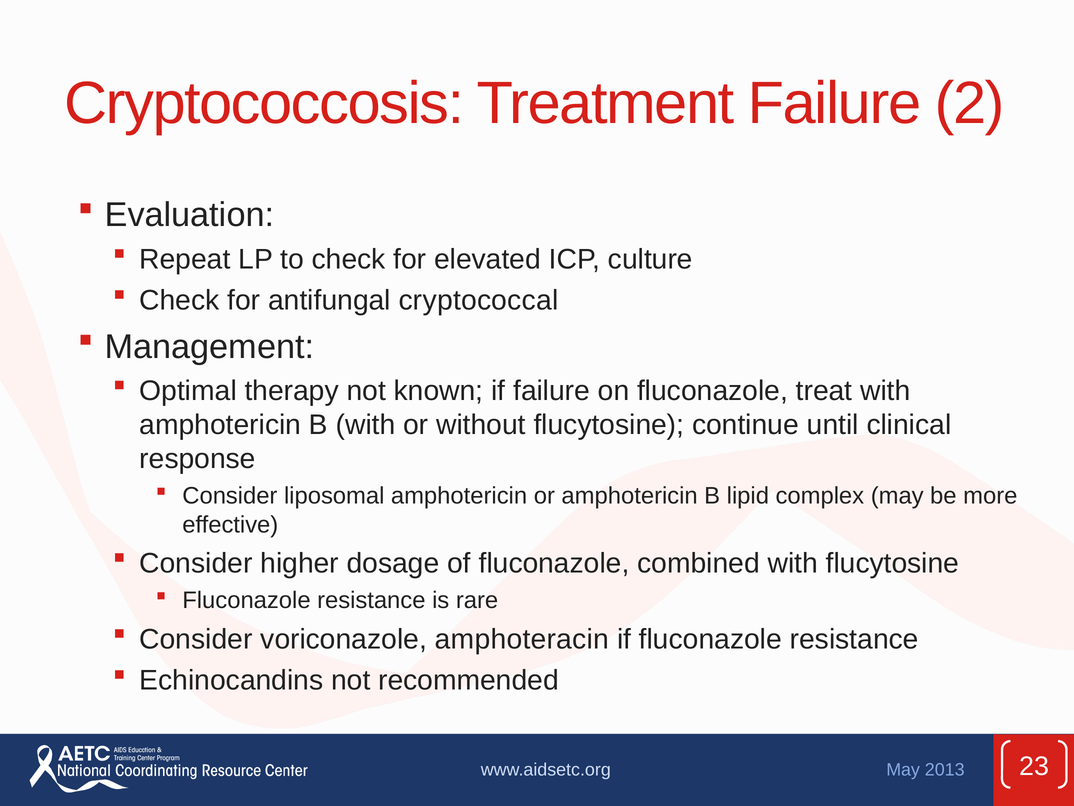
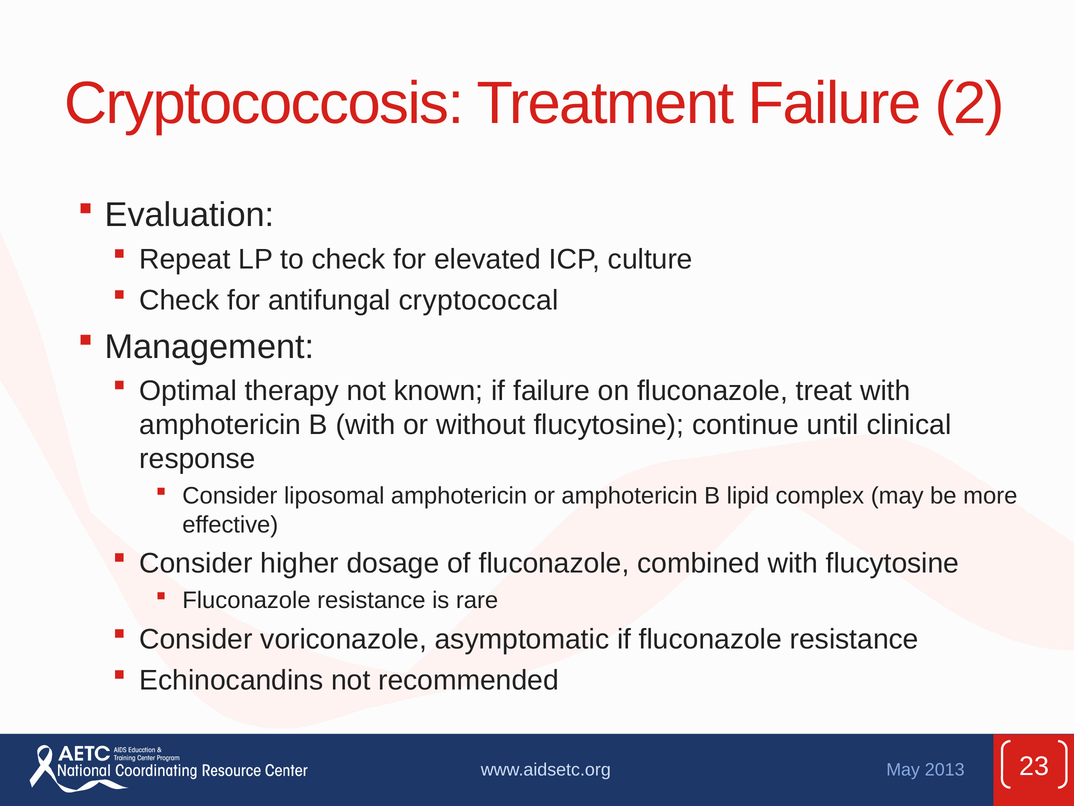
amphoteracin: amphoteracin -> asymptomatic (522, 639)
